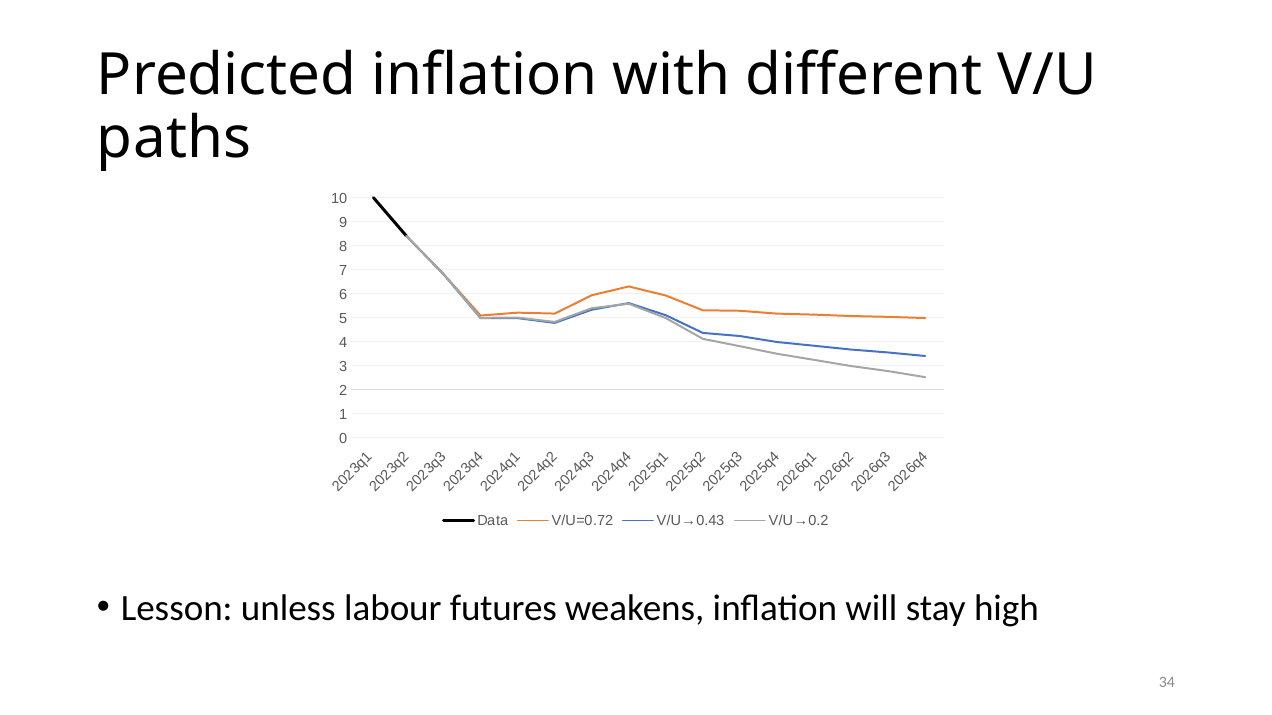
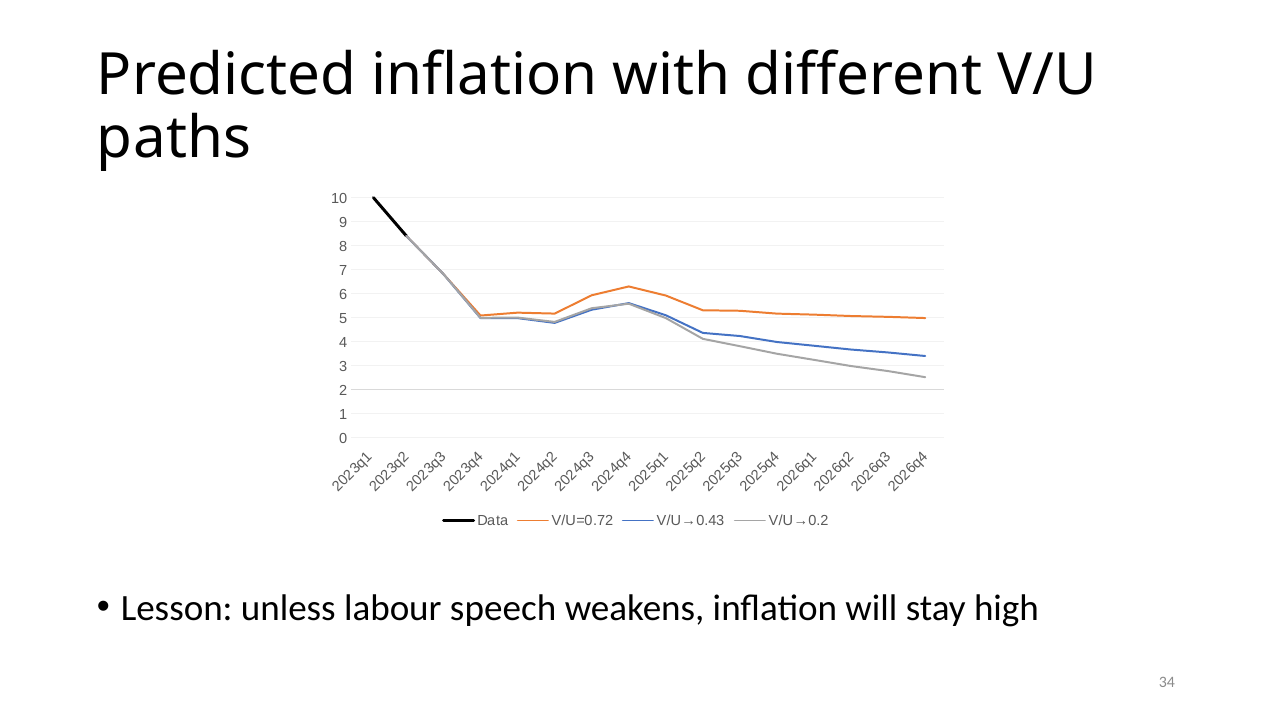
futures: futures -> speech (503, 608)
